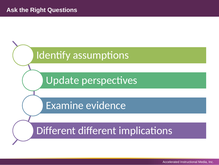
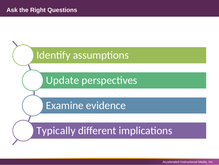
Different: Different -> Typically (56, 130)
